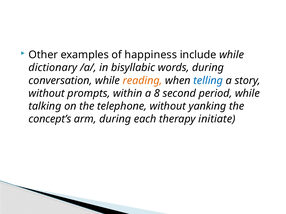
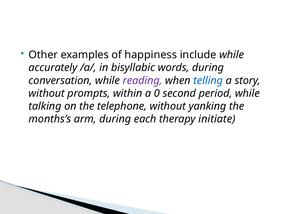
dictionary: dictionary -> accurately (53, 68)
reading colour: orange -> purple (143, 81)
8: 8 -> 0 (157, 94)
concept’s: concept’s -> months’s (50, 119)
